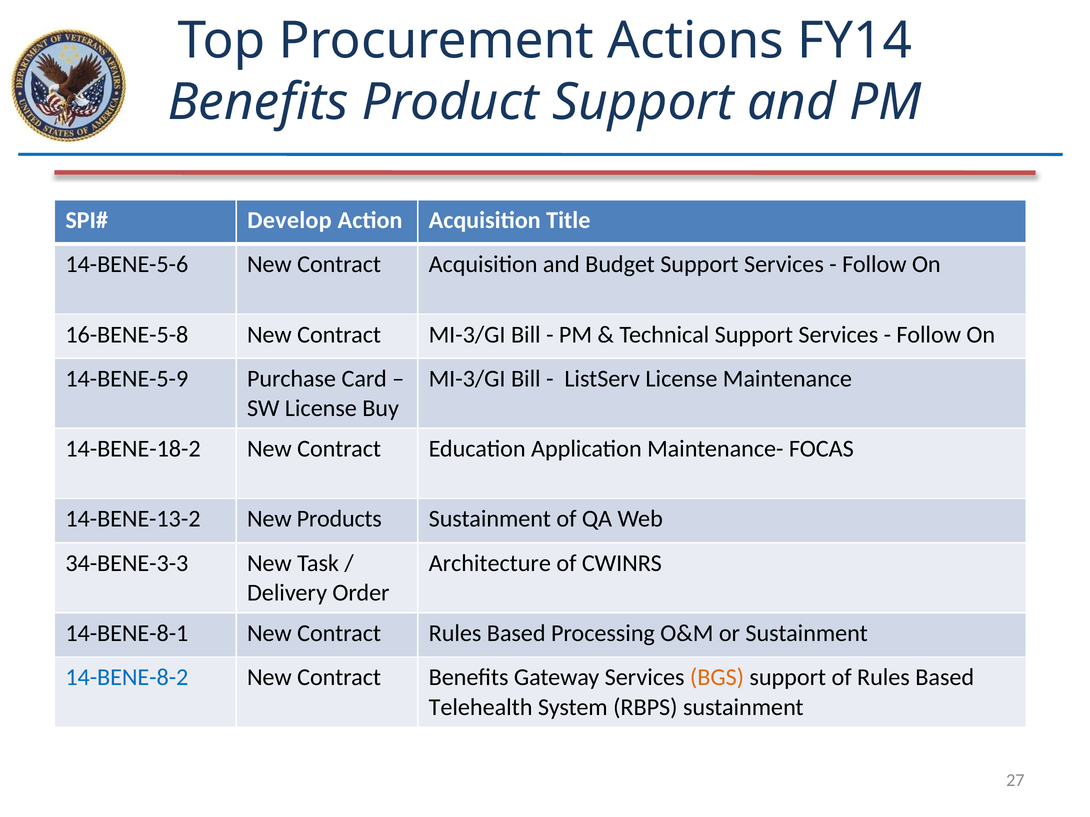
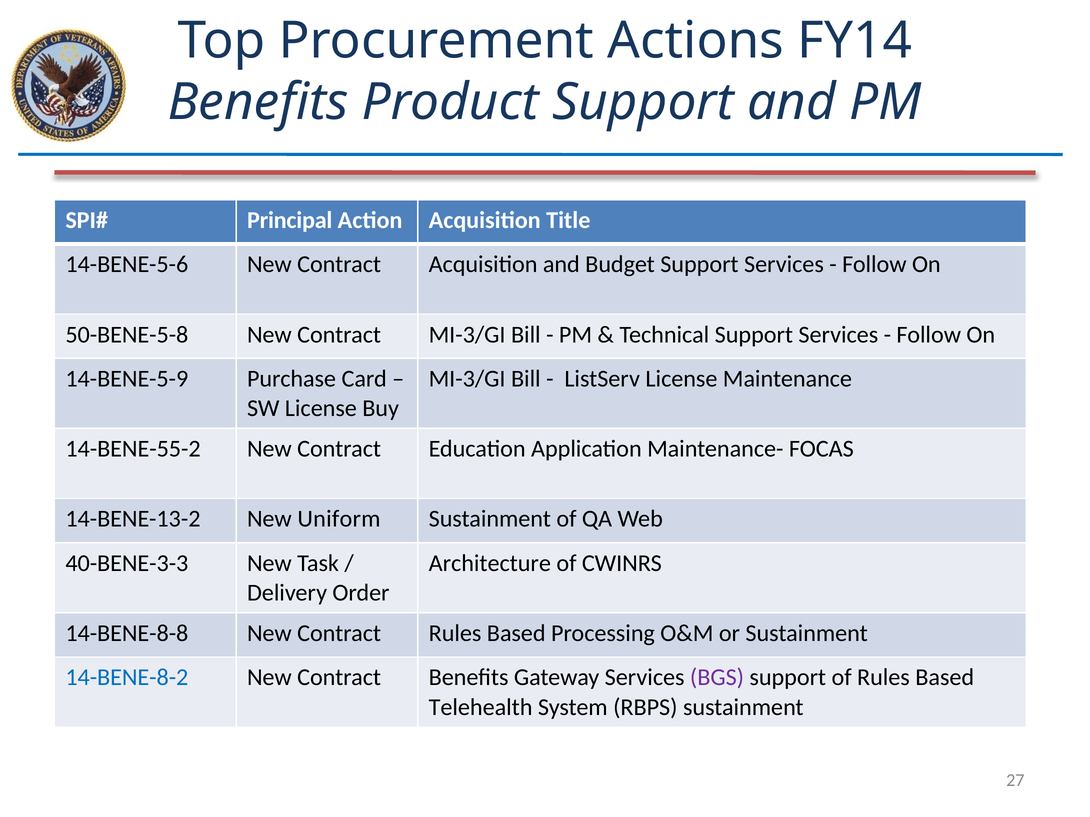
Develop: Develop -> Principal (290, 220)
16-BENE-5-8: 16-BENE-5-8 -> 50-BENE-5-8 (127, 335)
14-BENE-18-2: 14-BENE-18-2 -> 14-BENE-55-2 (133, 449)
Products: Products -> Uniform (339, 519)
34-BENE-3-3: 34-BENE-3-3 -> 40-BENE-3-3 (127, 563)
14-BENE-8-1: 14-BENE-8-1 -> 14-BENE-8-8 (127, 634)
BGS colour: orange -> purple (717, 678)
